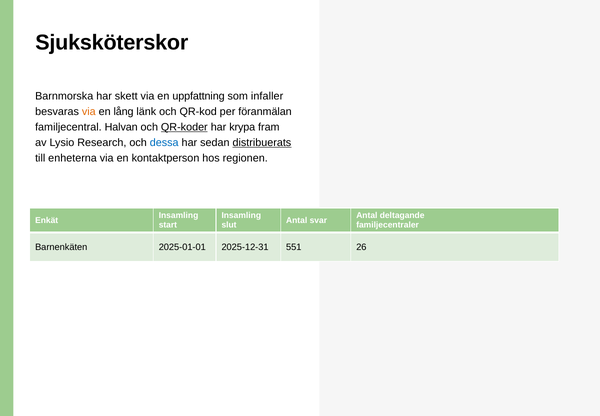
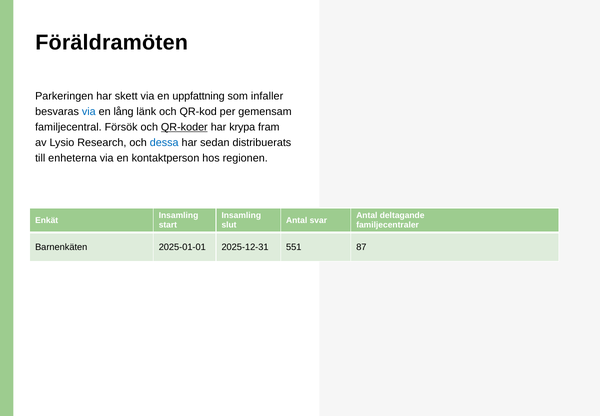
Sjuksköterskor: Sjuksköterskor -> Föräldramöten (112, 43)
Barnmorska: Barnmorska -> Parkeringen (64, 96)
via colour: orange -> blue (89, 111)
föranmälan: föranmälan -> gemensam (265, 111)
Halvan: Halvan -> Försök (121, 127)
distribuerats underline: present -> none (262, 142)
26: 26 -> 87 (361, 247)
